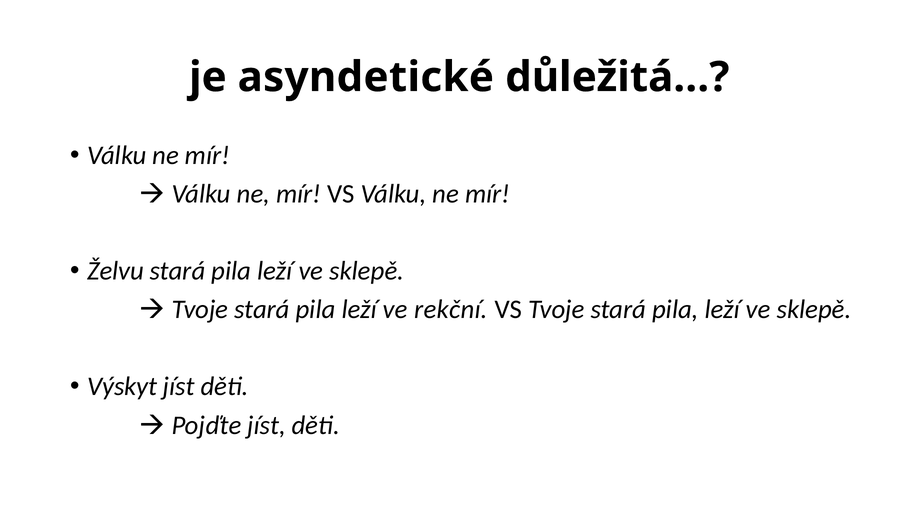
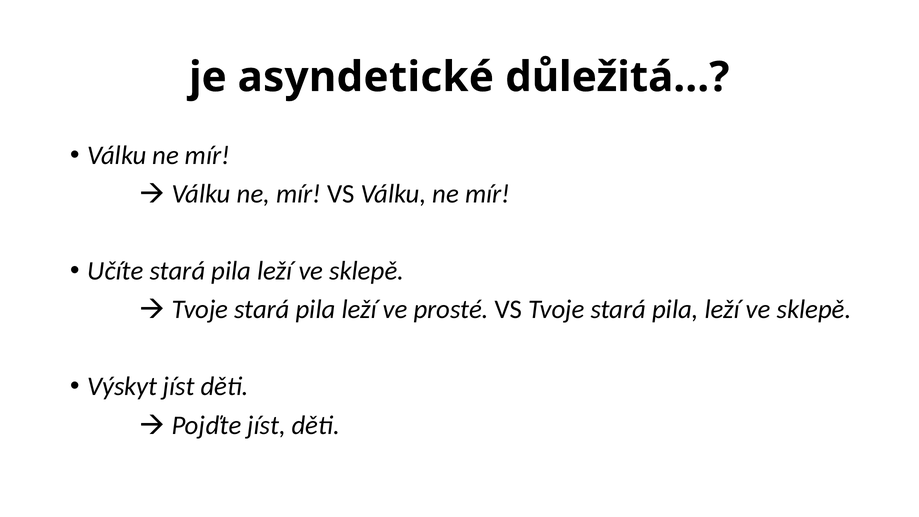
Želvu: Želvu -> Učíte (116, 271)
rekční: rekční -> prosté (451, 310)
